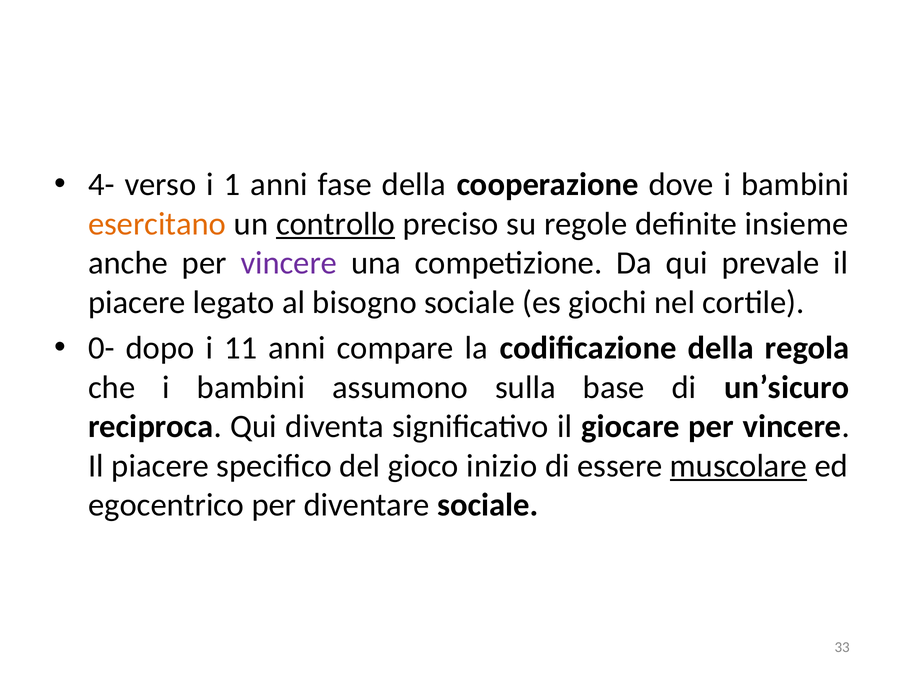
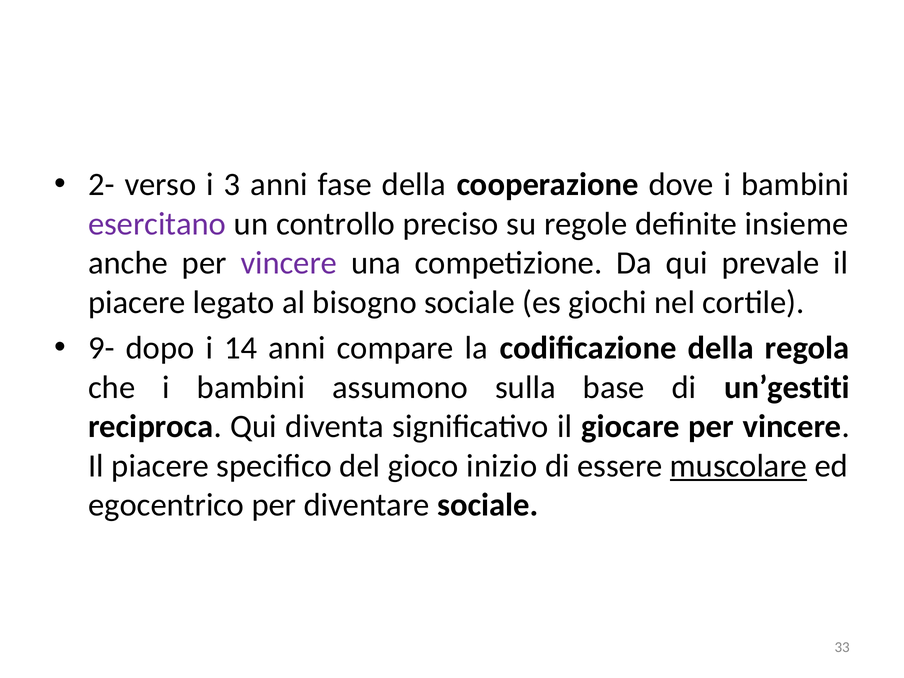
4-: 4- -> 2- (101, 185)
1: 1 -> 3 (232, 185)
esercitano colour: orange -> purple (157, 224)
controllo underline: present -> none (336, 224)
0-: 0- -> 9- (101, 348)
11: 11 -> 14 (241, 348)
un’sicuro: un’sicuro -> un’gestiti (787, 387)
